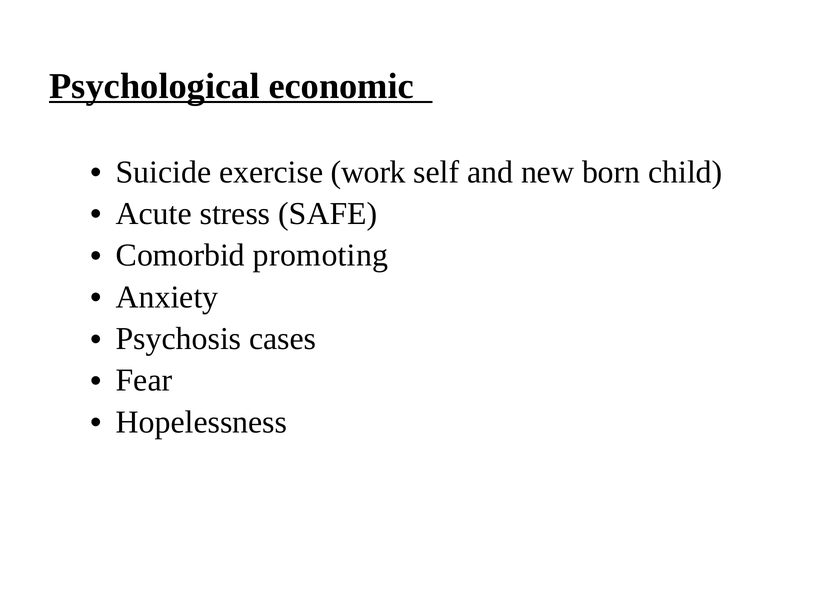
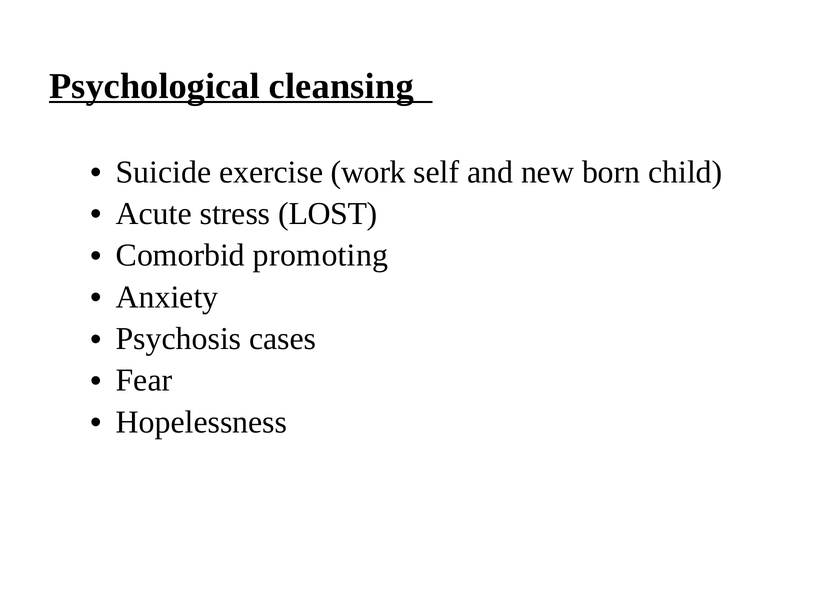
economic: economic -> cleansing (341, 86)
SAFE: SAFE -> LOST (328, 214)
